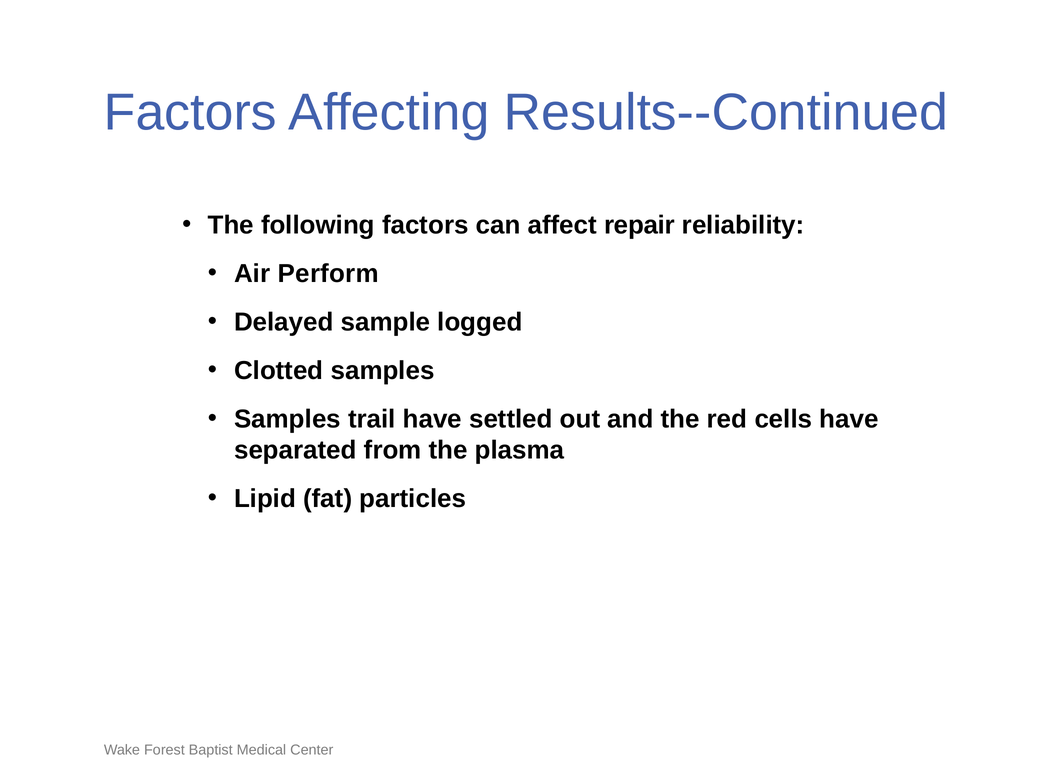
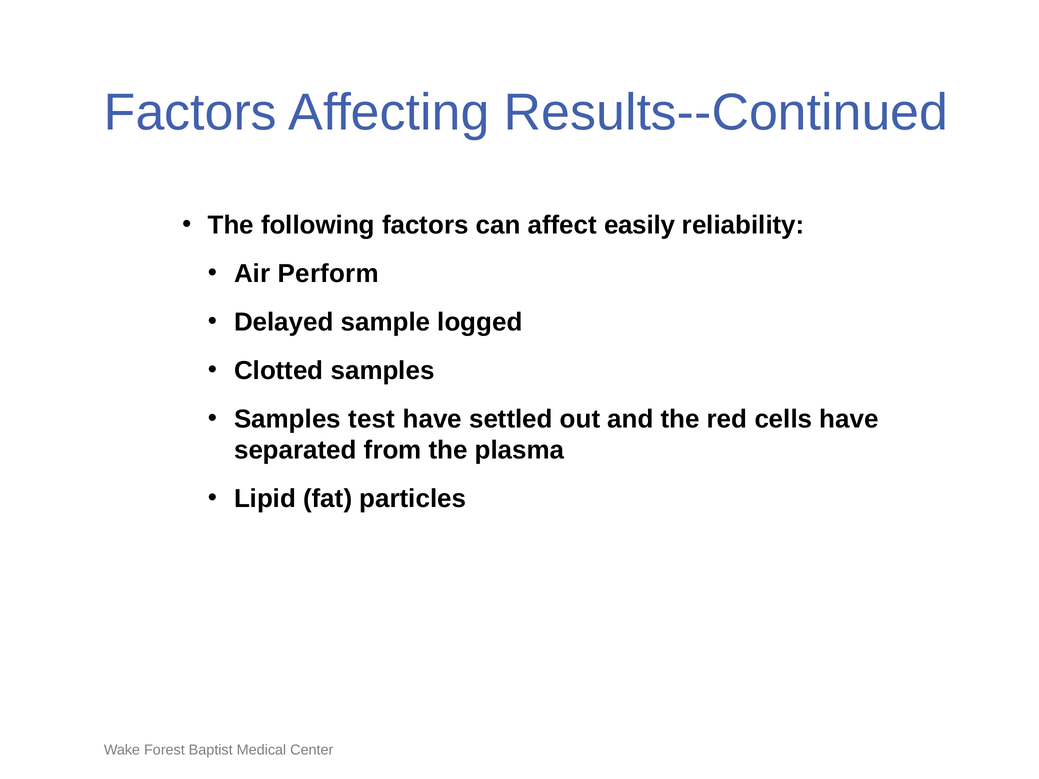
repair: repair -> easily (640, 225)
trail: trail -> test (372, 419)
